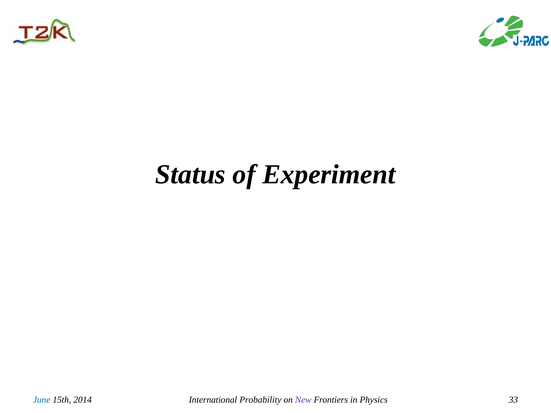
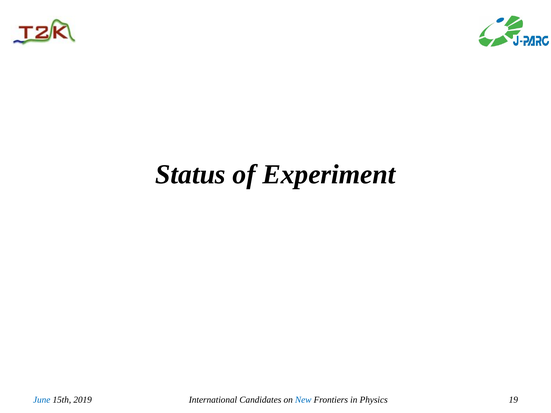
2014: 2014 -> 2019 (83, 400)
Probability: Probability -> Candidates (260, 400)
New colour: purple -> blue (303, 400)
33: 33 -> 19 (513, 400)
